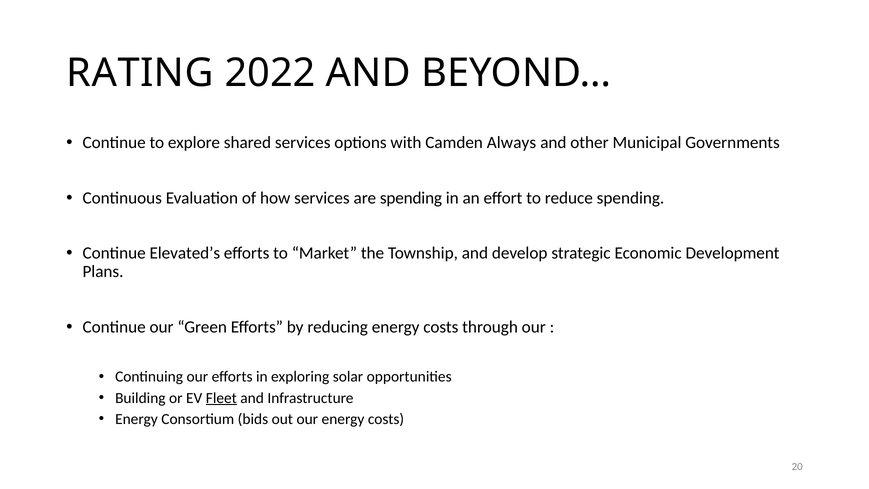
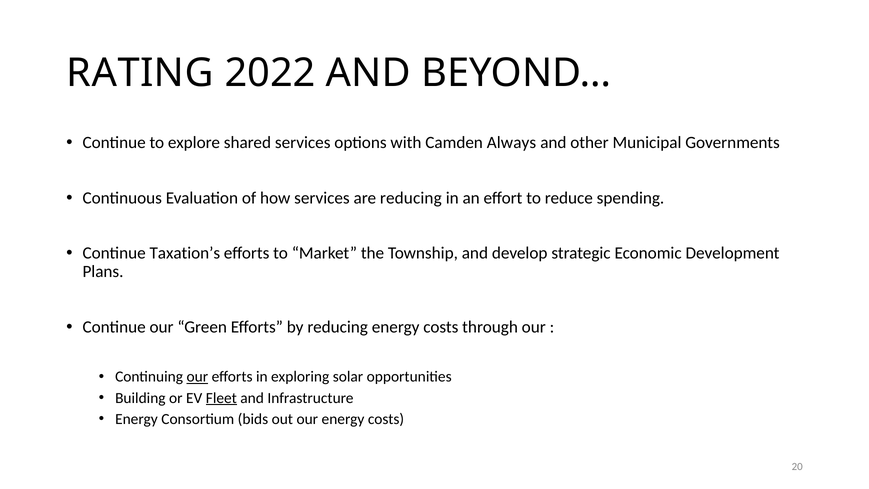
are spending: spending -> reducing (411, 198)
Elevated’s: Elevated’s -> Taxation’s (185, 253)
our underline: none -> present (197, 377)
